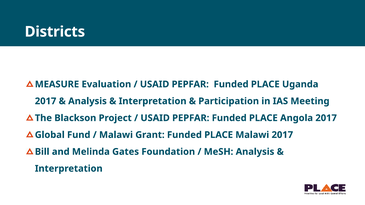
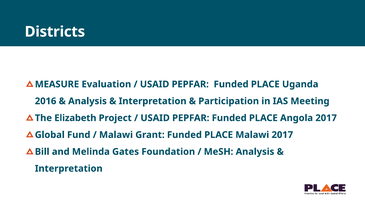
2017: 2017 -> 2016 (46, 101)
Blackson: Blackson -> Elizabeth (75, 118)
